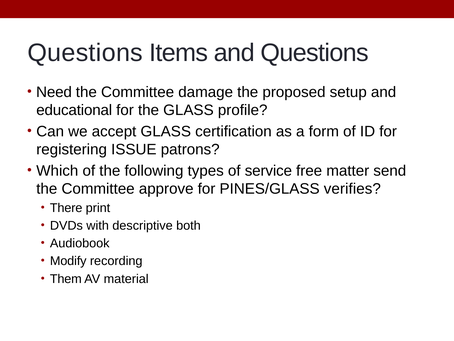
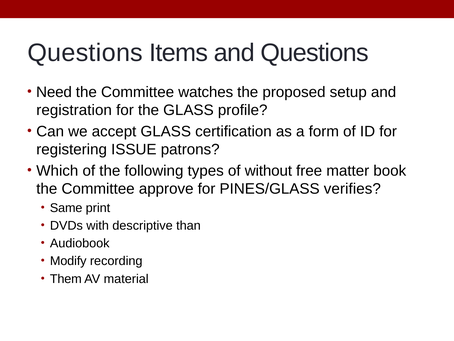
damage: damage -> watches (206, 92)
educational: educational -> registration (74, 110)
service: service -> without (268, 171)
send: send -> book (390, 171)
There: There -> Same (66, 208)
both: both -> than (188, 225)
